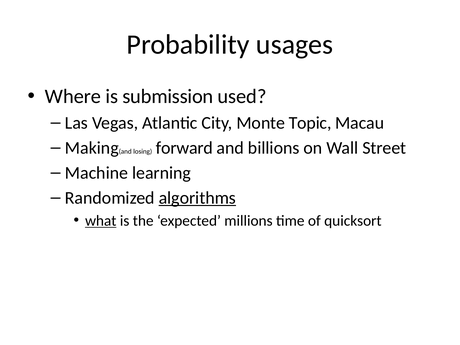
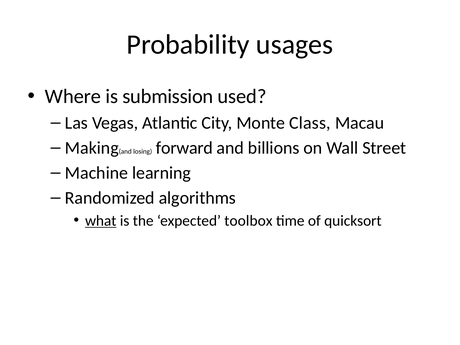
Topic: Topic -> Class (310, 123)
algorithms underline: present -> none (197, 198)
millions: millions -> toolbox (248, 221)
